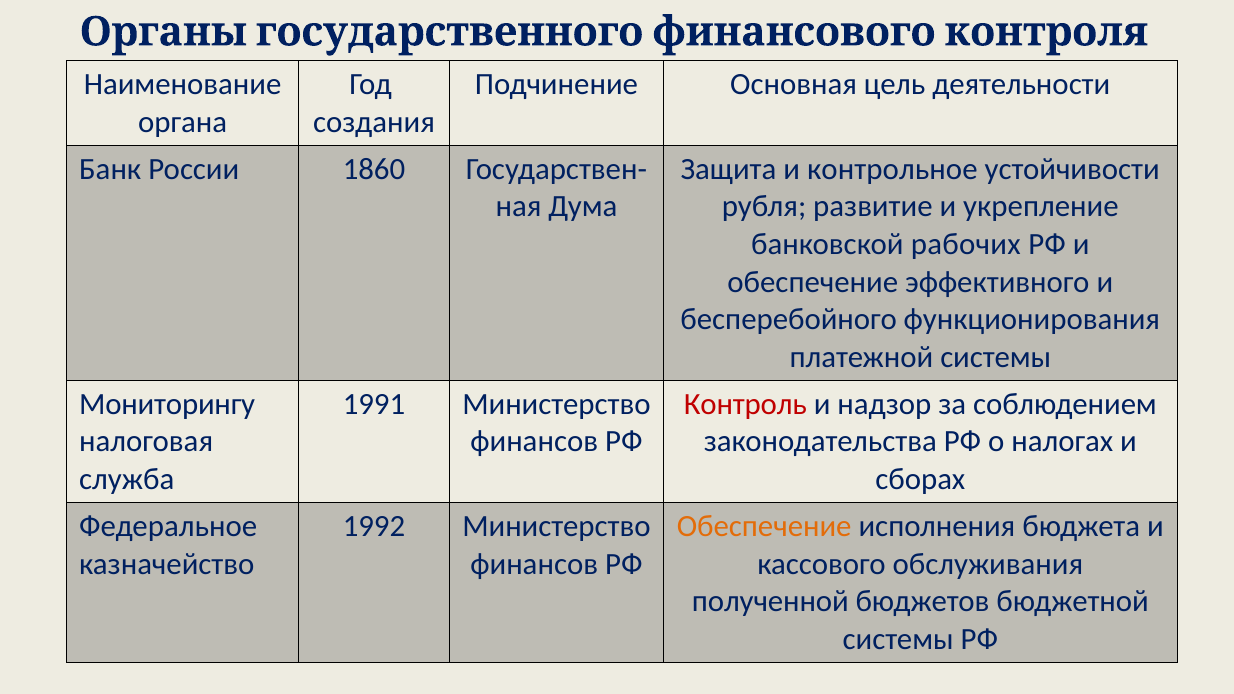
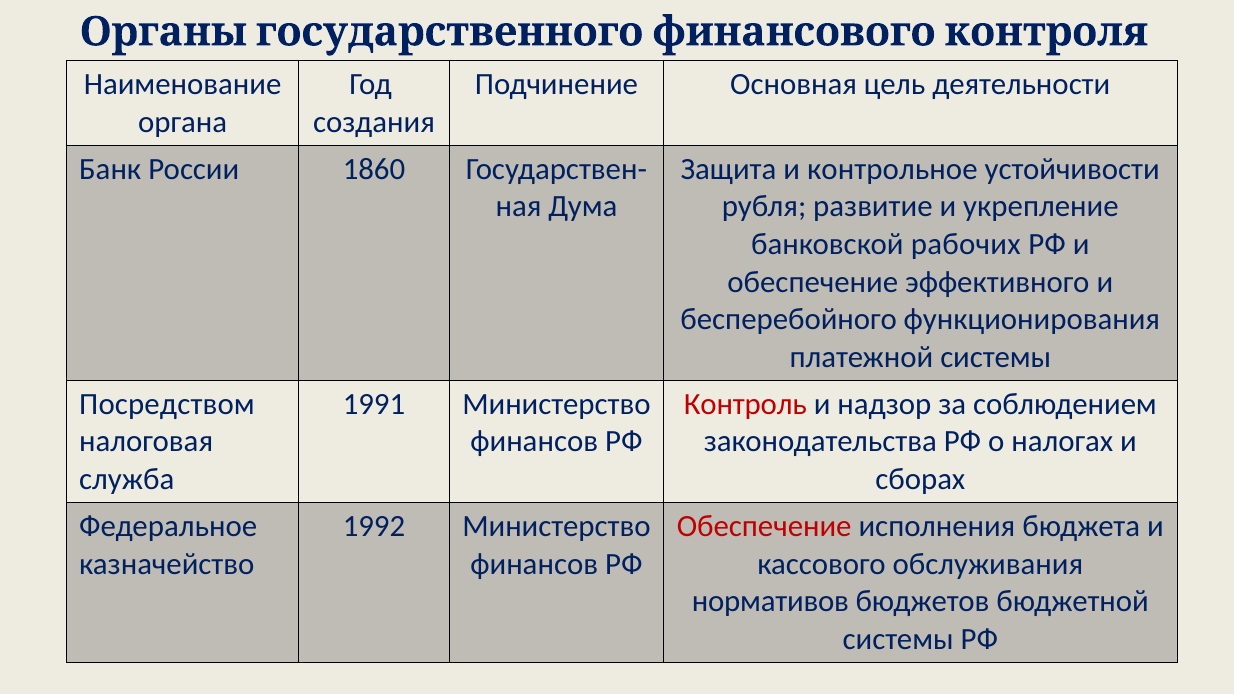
Мониторингу: Мониторингу -> Посредством (167, 404)
Обеспечение colour: orange -> red (764, 526)
полученной: полученной -> нормативов (770, 602)
